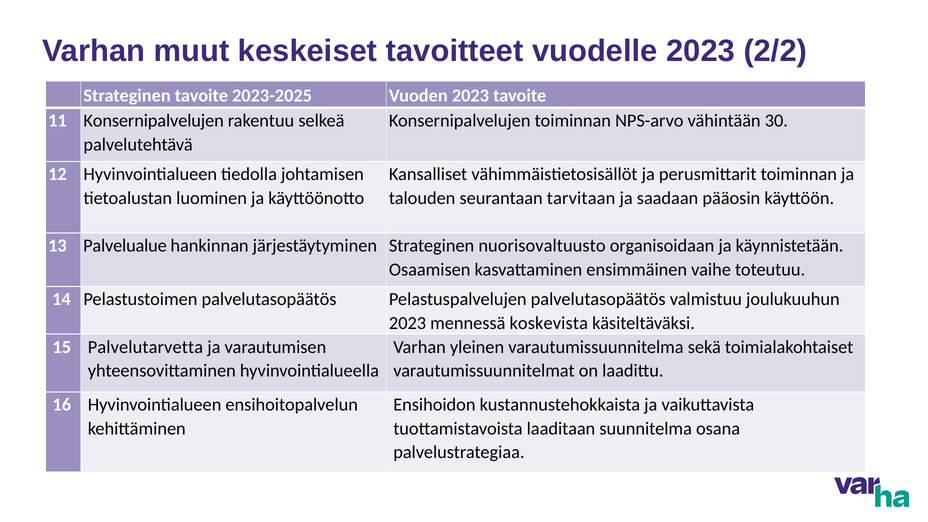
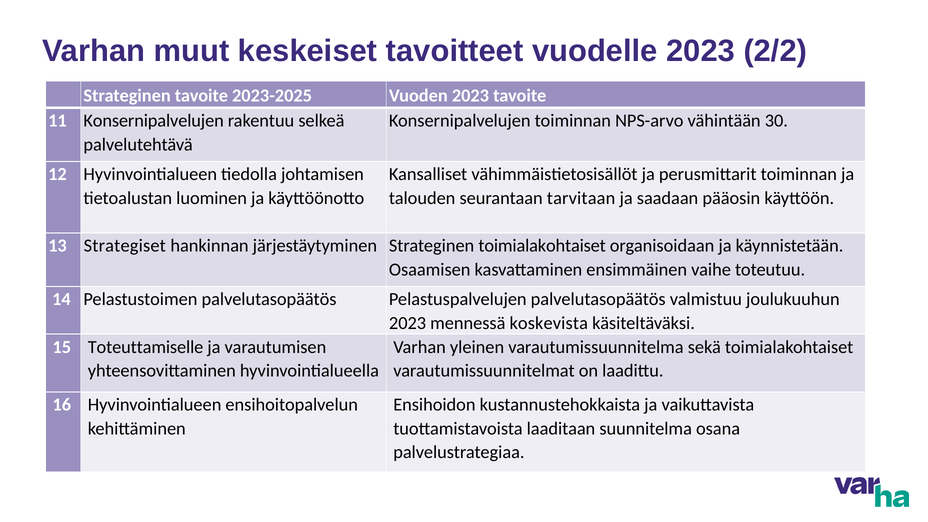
Palvelualue: Palvelualue -> Strategiset (125, 246)
Strateginen nuorisovaltuusto: nuorisovaltuusto -> toimialakohtaiset (542, 246)
Palvelutarvetta: Palvelutarvetta -> Toteuttamiselle (146, 347)
